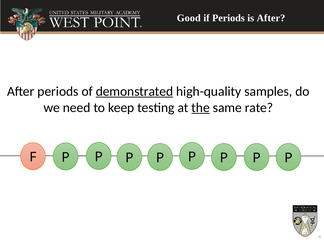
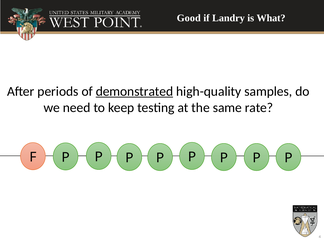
if Periods: Periods -> Landry (228, 18)
is After: After -> What (271, 18)
the underline: present -> none (201, 108)
